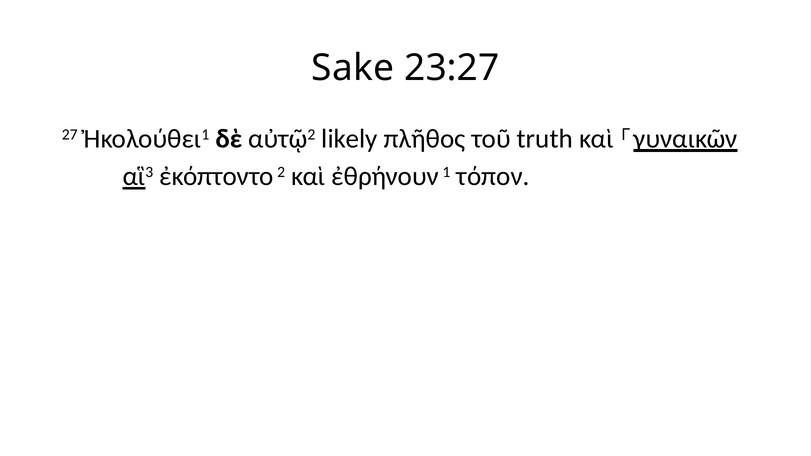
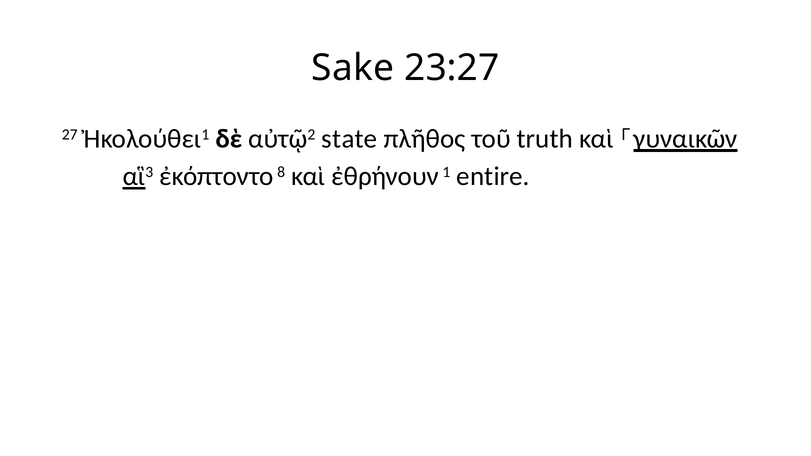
likely: likely -> state (349, 139)
2: 2 -> 8 (281, 172)
τόπον: τόπον -> entire (493, 177)
